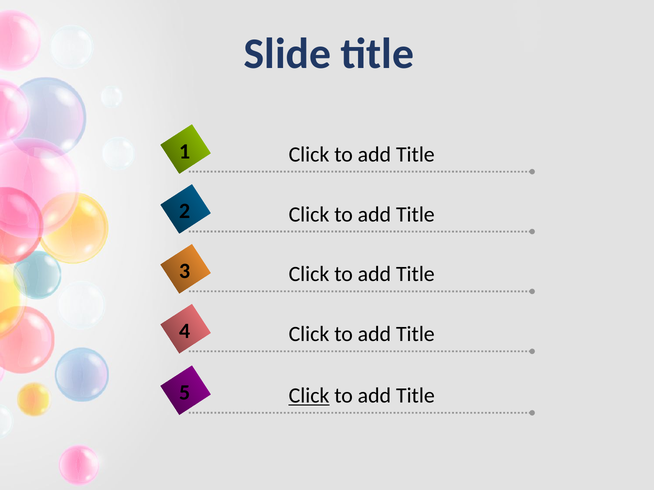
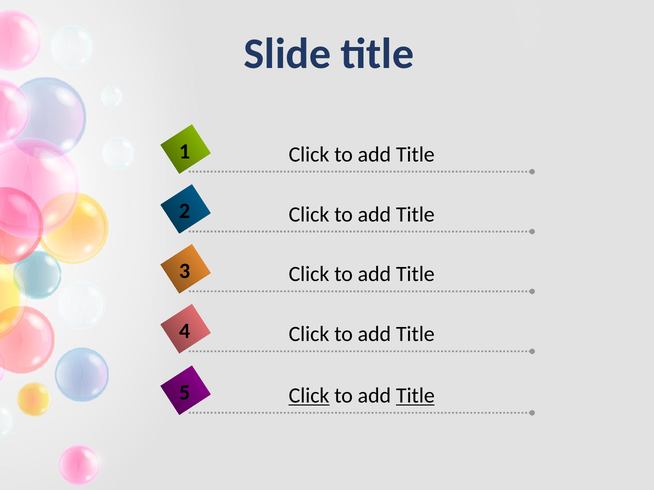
Title underline: none -> present (415, 396)
